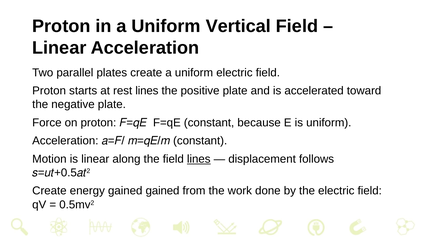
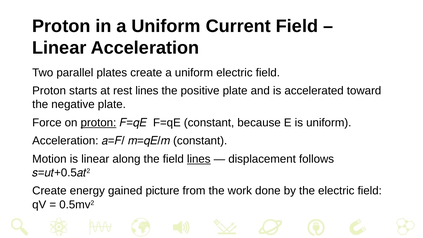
Vertical: Vertical -> Current (238, 26)
proton underline: none -> present (98, 123)
gained gained: gained -> picture (163, 191)
